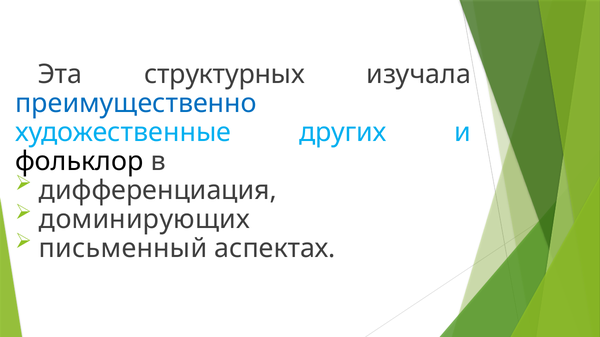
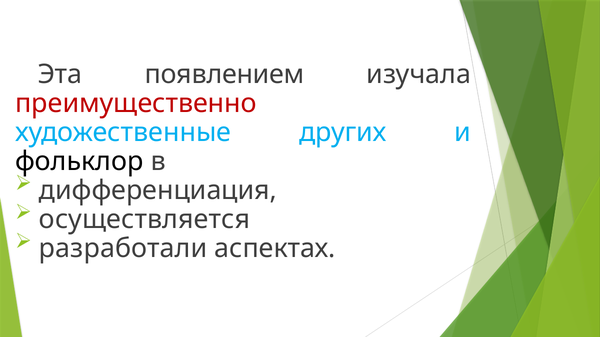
структурных: структурных -> появлением (225, 75)
преимущественно colour: blue -> red (136, 104)
доминирующих: доминирующих -> осуществляется (145, 220)
письменный: письменный -> разработали (123, 249)
